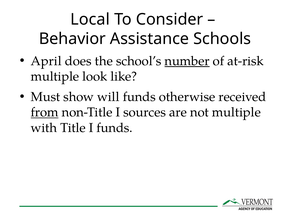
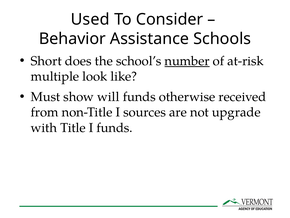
Local: Local -> Used (90, 19)
April: April -> Short (46, 61)
from underline: present -> none (45, 112)
not multiple: multiple -> upgrade (236, 112)
